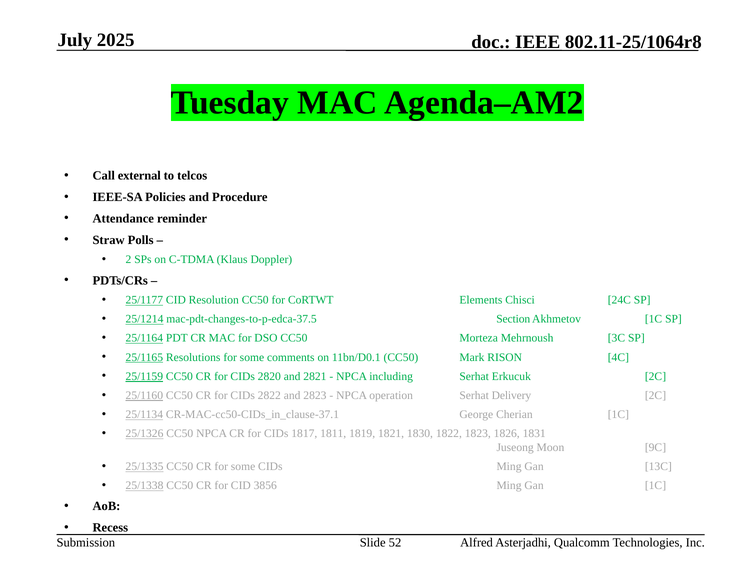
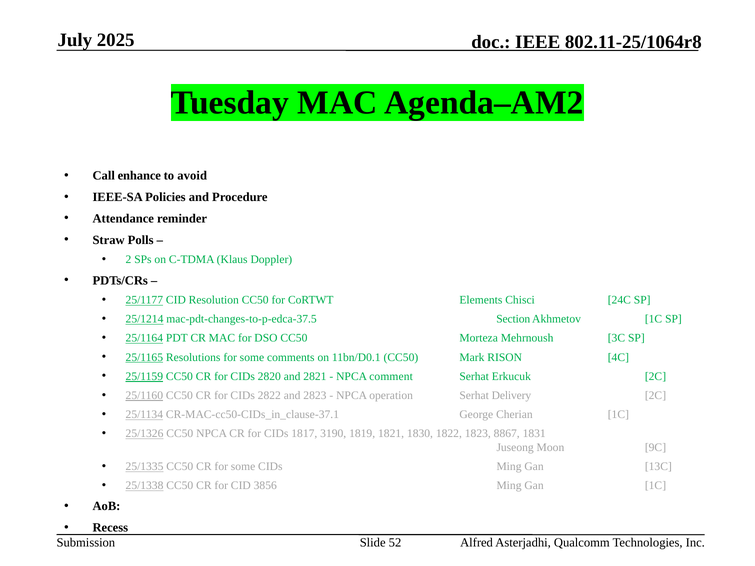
external: external -> enhance (139, 176)
telcos: telcos -> avoid (192, 176)
including: including -> comment (391, 376)
1811: 1811 -> 3190 (333, 434)
1826: 1826 -> 8867 (507, 434)
